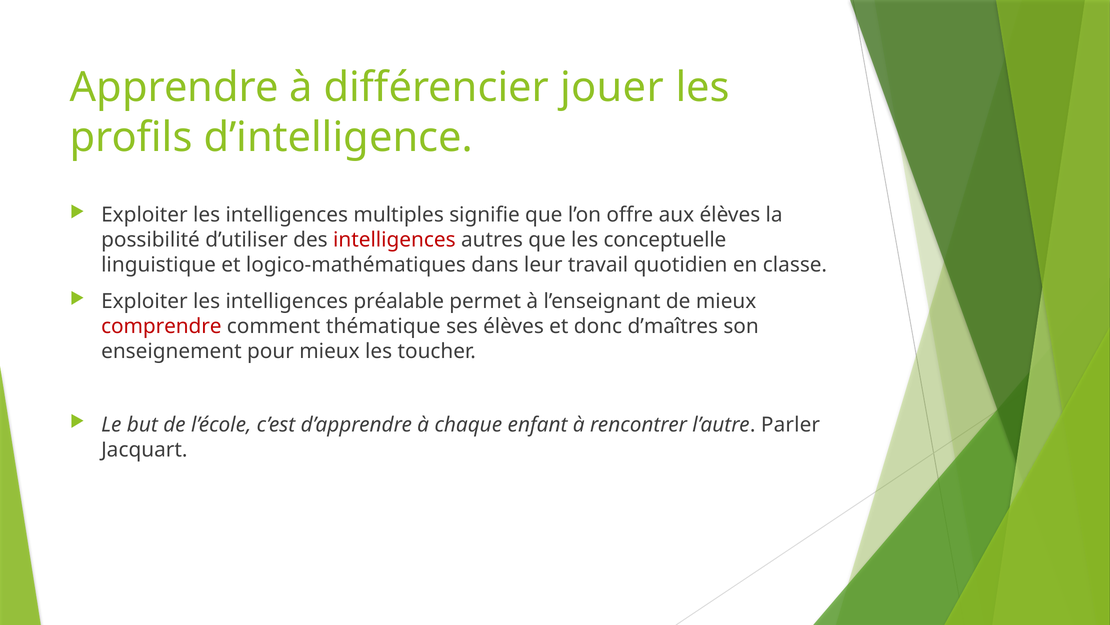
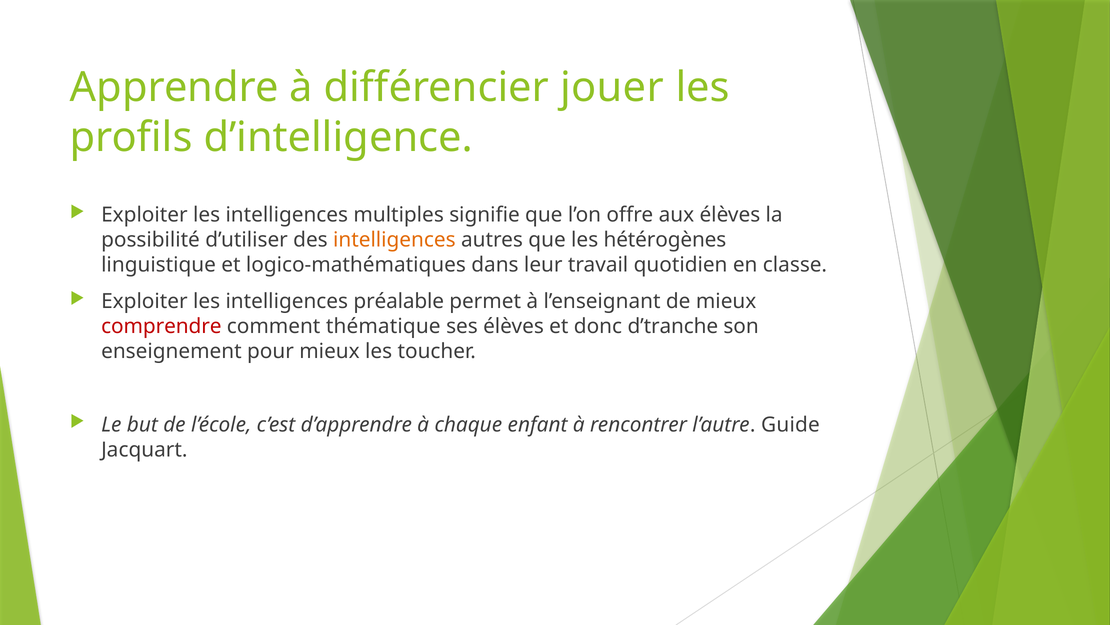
intelligences colour: red -> orange (394, 240)
conceptuelle: conceptuelle -> hétérogènes (665, 240)
d’maîtres: d’maîtres -> d’tranche (673, 326)
Parler: Parler -> Guide (790, 424)
